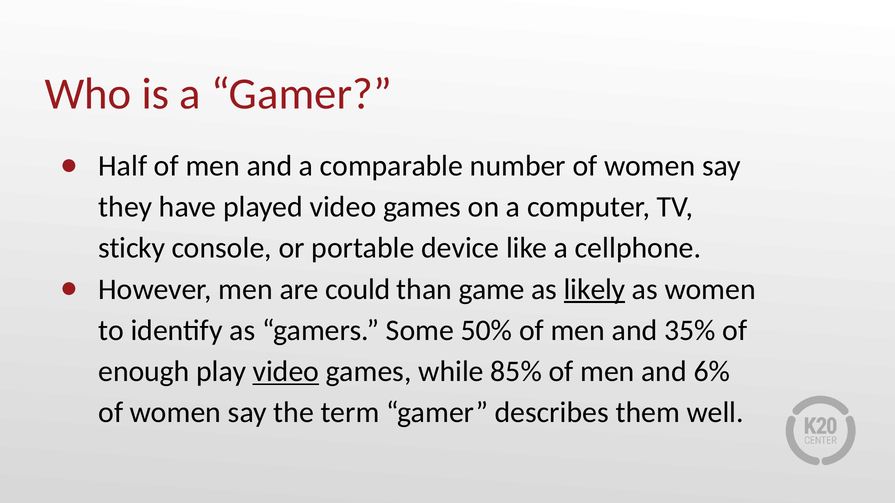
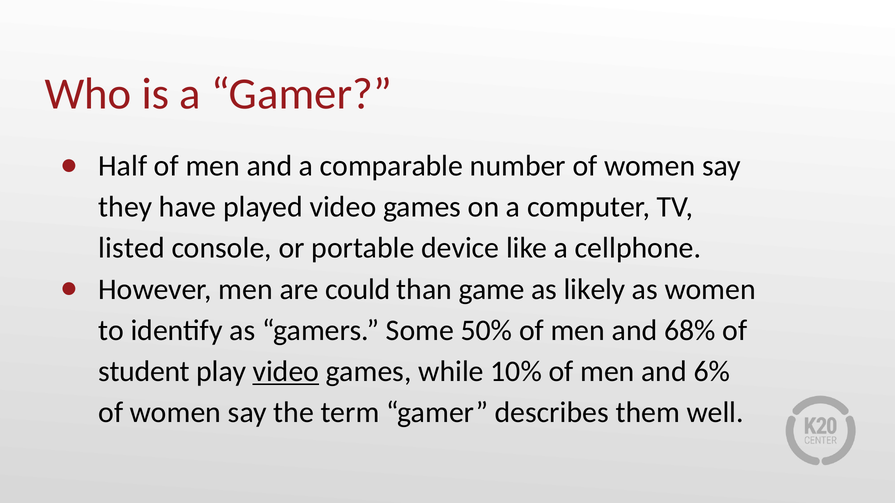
sticky: sticky -> listed (132, 248)
likely underline: present -> none (595, 290)
35%: 35% -> 68% (690, 331)
enough: enough -> student (144, 372)
85%: 85% -> 10% (516, 372)
